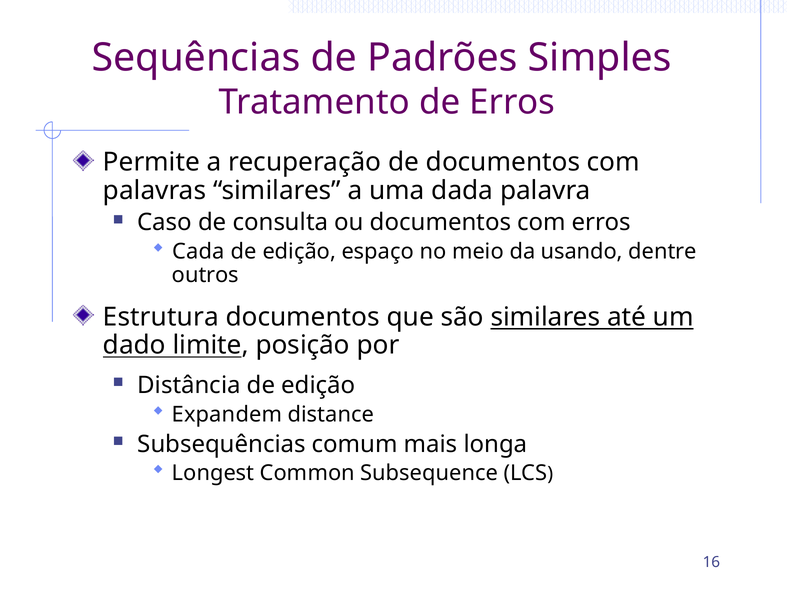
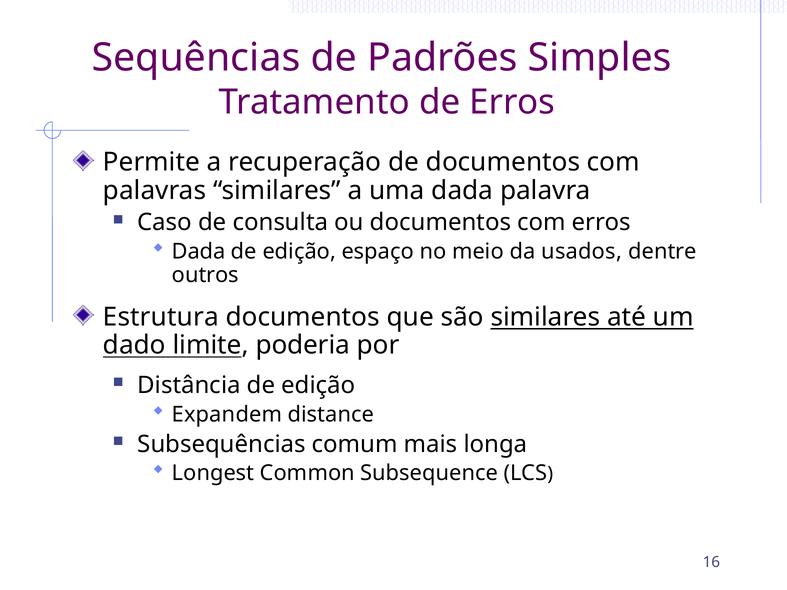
Cada: Cada -> Dada (199, 252)
usando: usando -> usados (582, 252)
posição: posição -> poderia (303, 345)
